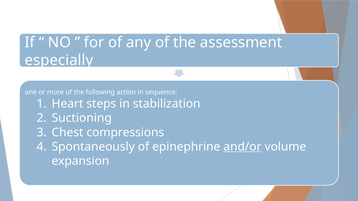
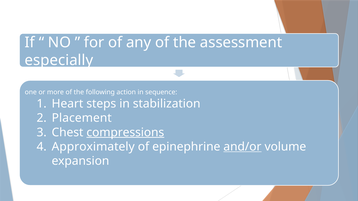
Suctioning: Suctioning -> Placement (82, 118)
compressions underline: none -> present (125, 133)
Spontaneously: Spontaneously -> Approximately (93, 147)
